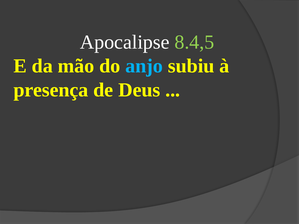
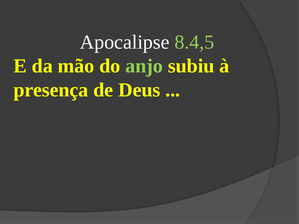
anjo colour: light blue -> light green (144, 66)
